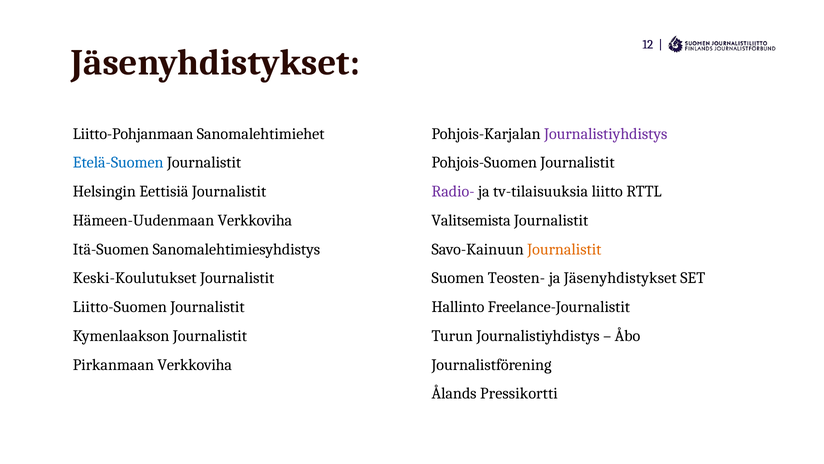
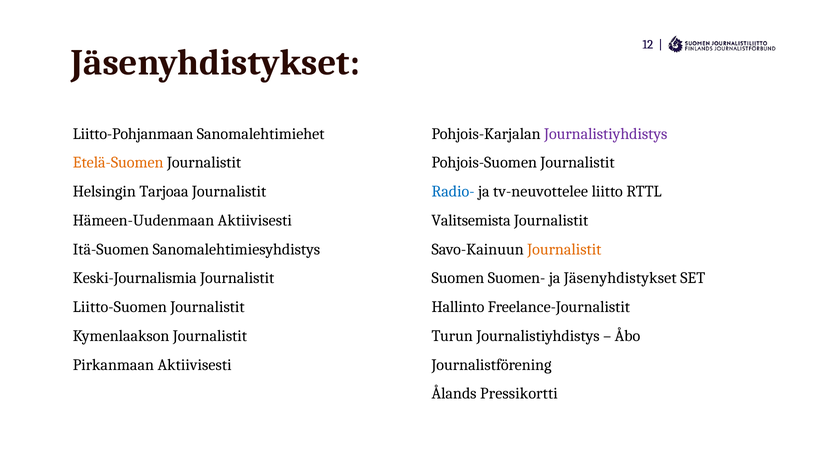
Etelä-Suomen colour: blue -> orange (118, 163)
Eettisiä: Eettisiä -> Tarjoaa (164, 191)
Radio- colour: purple -> blue (453, 191)
tv-tilaisuuksia: tv-tilaisuuksia -> tv-neuvottelee (541, 191)
Hämeen-Uudenmaan Verkkoviha: Verkkoviha -> Aktiivisesti (255, 220)
Keski-Koulutukset: Keski-Koulutukset -> Keski-Journalismia (135, 278)
Teosten-: Teosten- -> Suomen- (517, 278)
Pirkanmaan Verkkoviha: Verkkoviha -> Aktiivisesti (195, 364)
